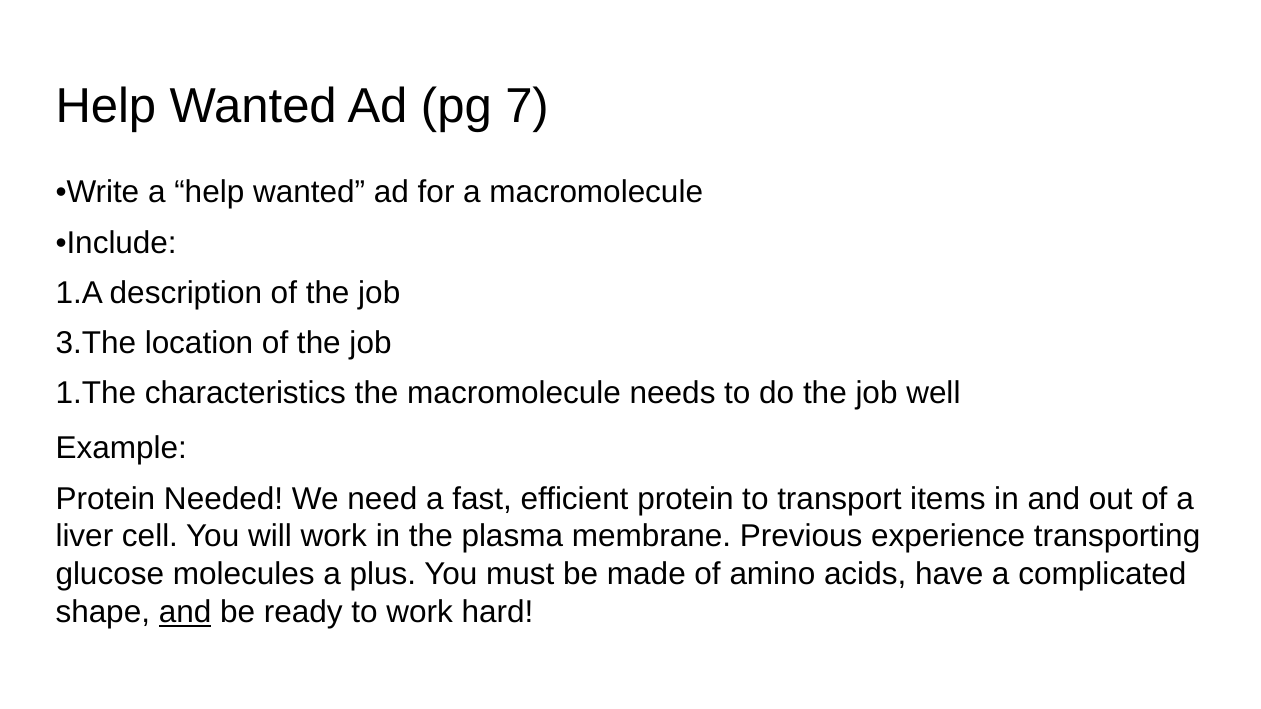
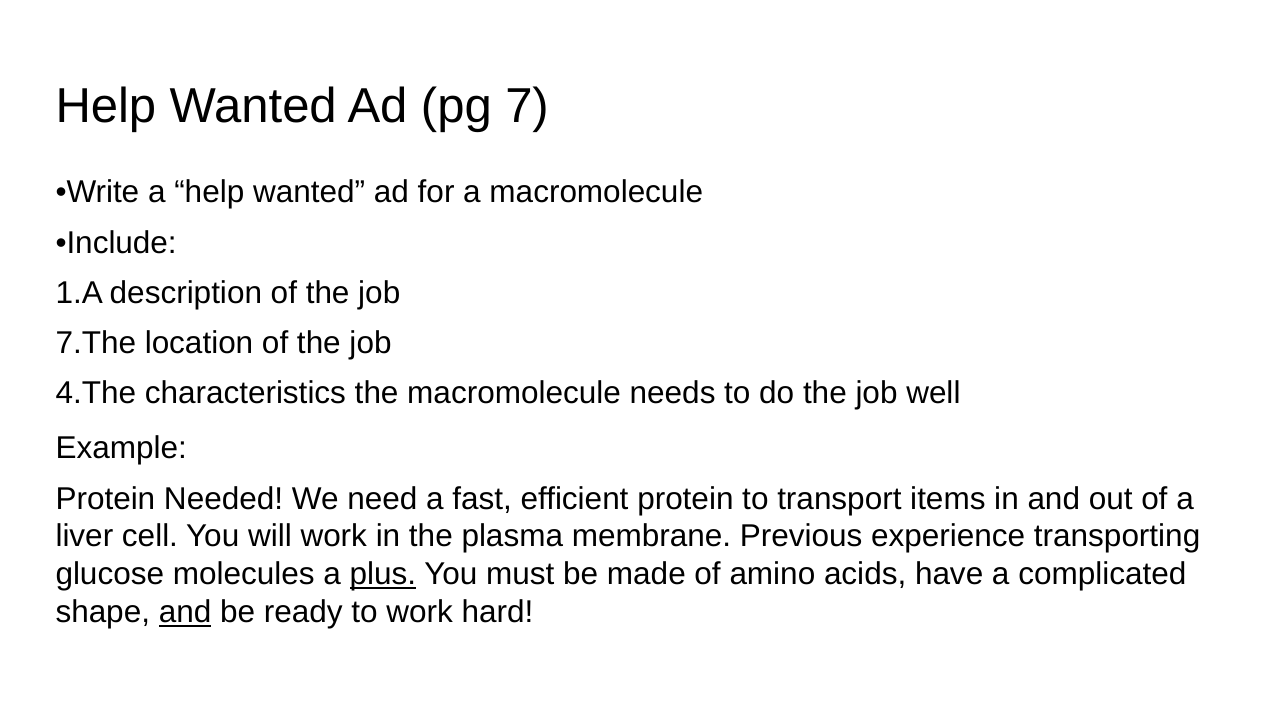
3.The: 3.The -> 7.The (96, 343)
1.The: 1.The -> 4.The (96, 393)
plus underline: none -> present (383, 575)
